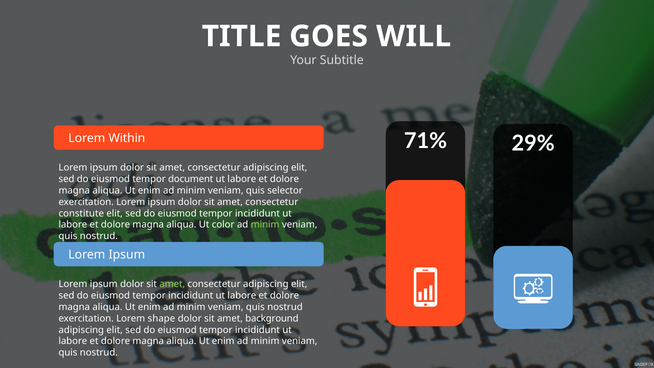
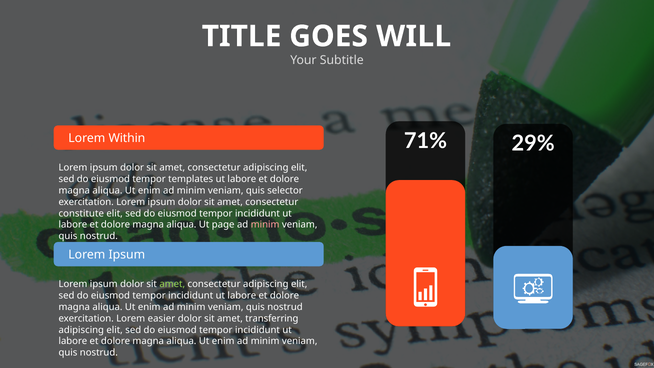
document: document -> templates (191, 179)
color: color -> page (223, 225)
minim colour: light green -> pink (265, 225)
shape: shape -> easier (161, 318)
background: background -> transferring (272, 318)
